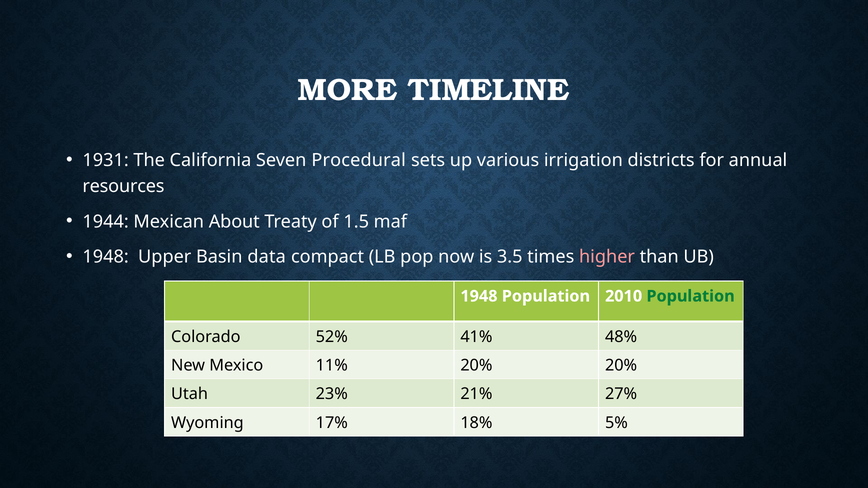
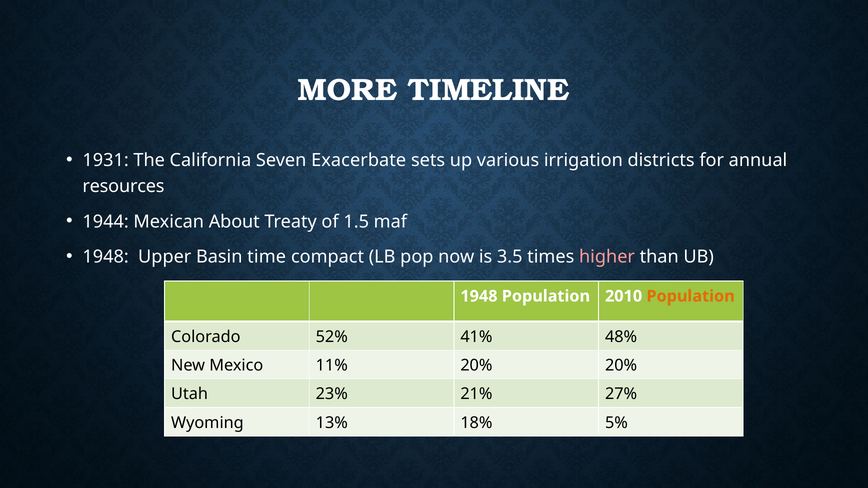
Procedural: Procedural -> Exacerbate (359, 161)
data: data -> time (267, 257)
Population colour: green -> orange (691, 296)
17%: 17% -> 13% (332, 423)
